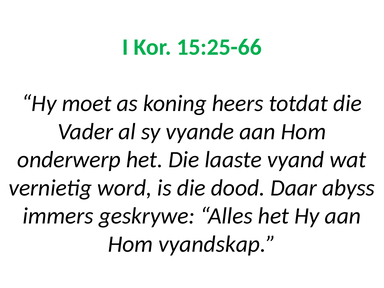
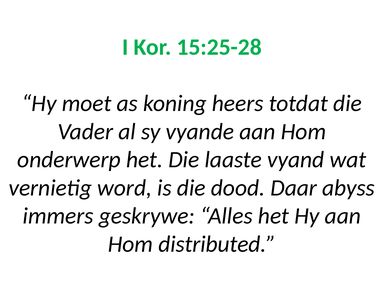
15:25-66: 15:25-66 -> 15:25-28 (219, 47)
vyandskap: vyandskap -> distributed (217, 244)
